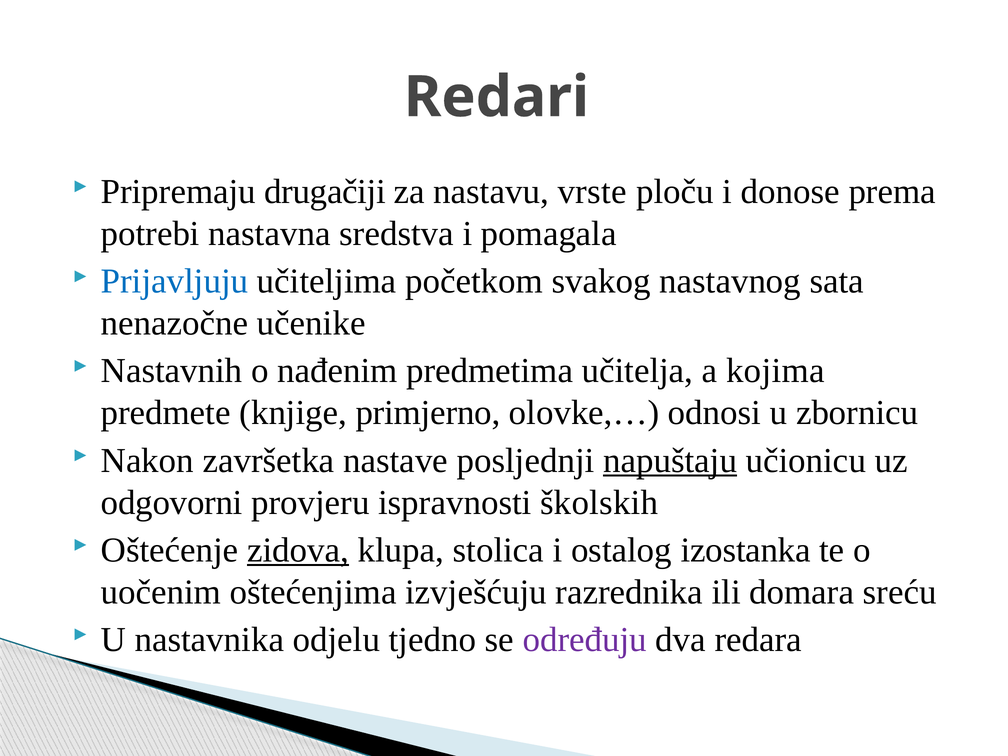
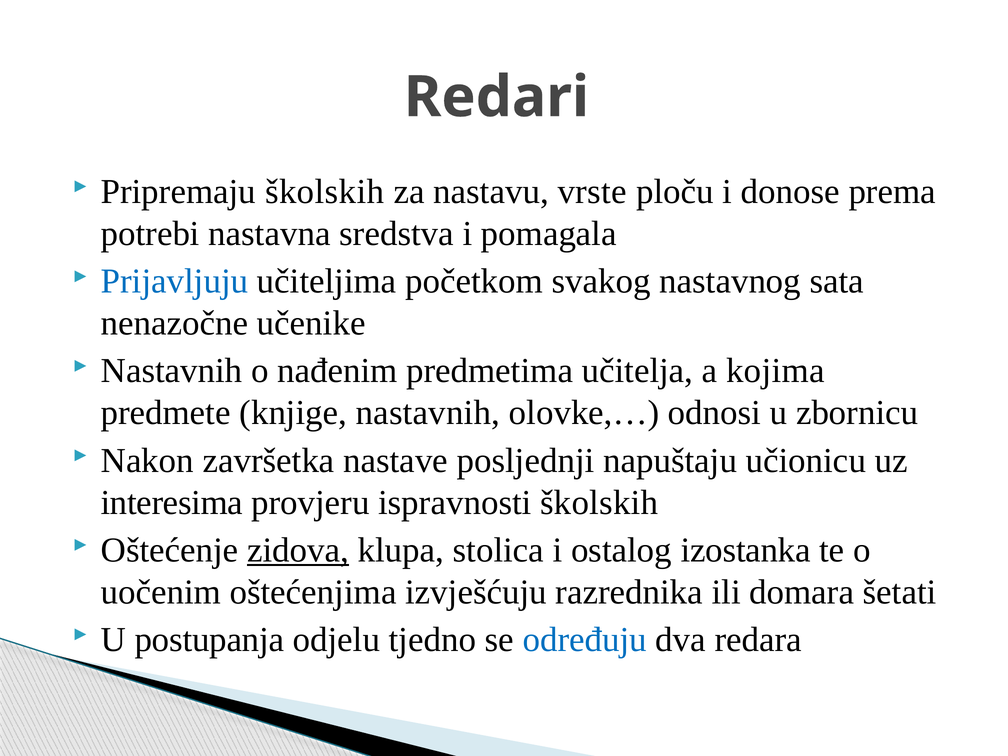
Pripremaju drugačiji: drugačiji -> školskih (325, 192)
knjige primjerno: primjerno -> nastavnih (428, 413)
napuštaju underline: present -> none (670, 460)
odgovorni: odgovorni -> interesima (172, 502)
sreću: sreću -> šetati (900, 592)
nastavnika: nastavnika -> postupanja (209, 640)
određuju colour: purple -> blue (585, 640)
